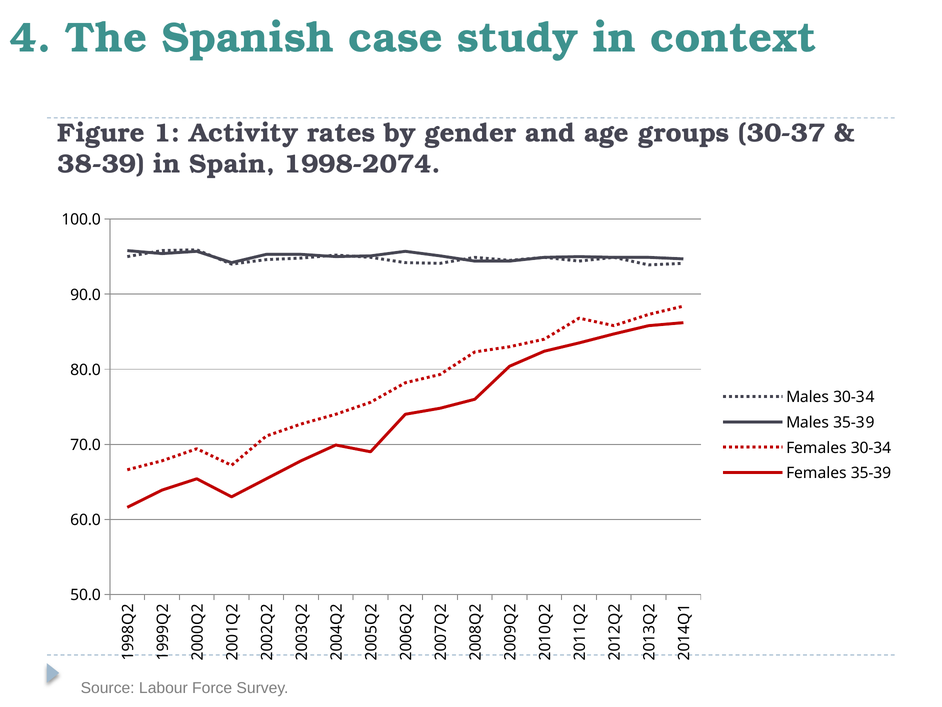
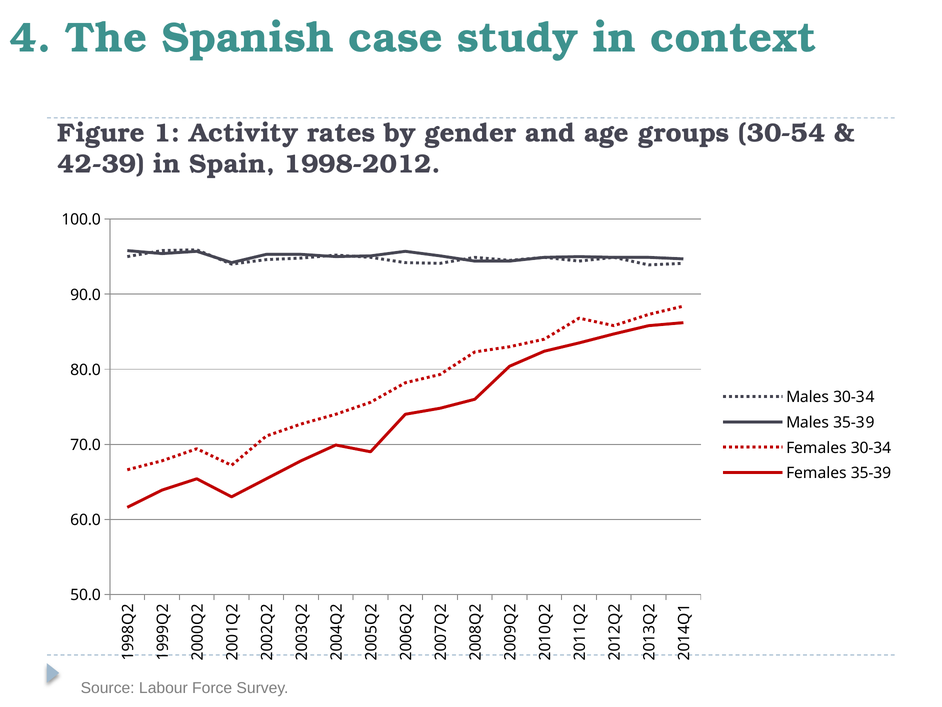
30-37: 30-37 -> 30-54 (782, 133)
38-39: 38-39 -> 42-39 (101, 164)
1998-2074: 1998-2074 -> 1998-2012 (362, 164)
